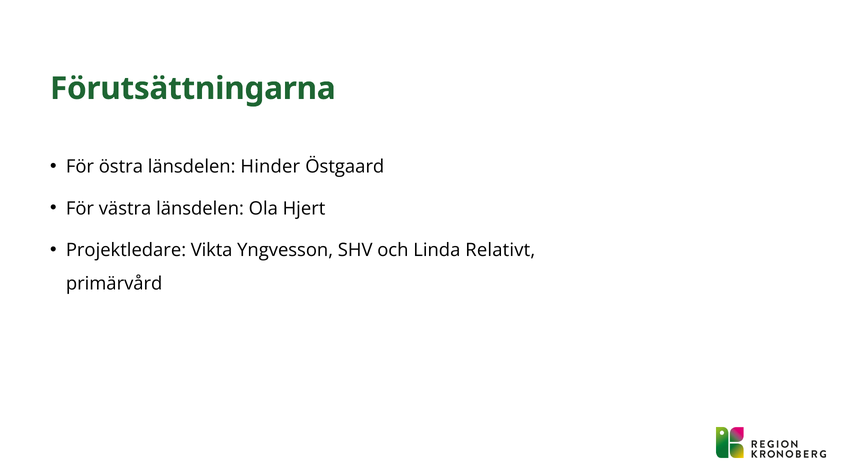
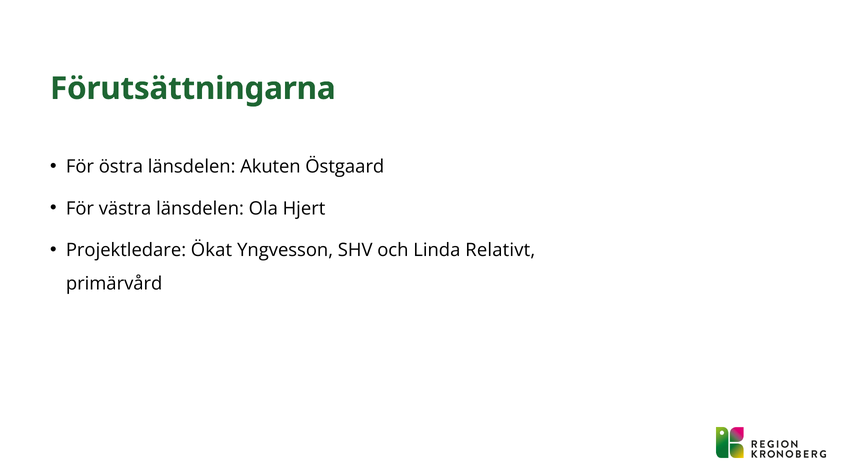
Hinder: Hinder -> Akuten (270, 167)
Vikta: Vikta -> Ökat (212, 250)
